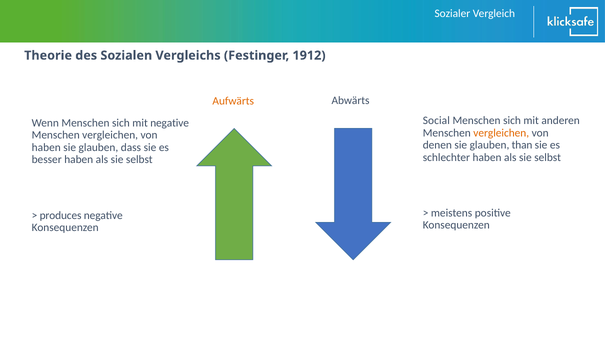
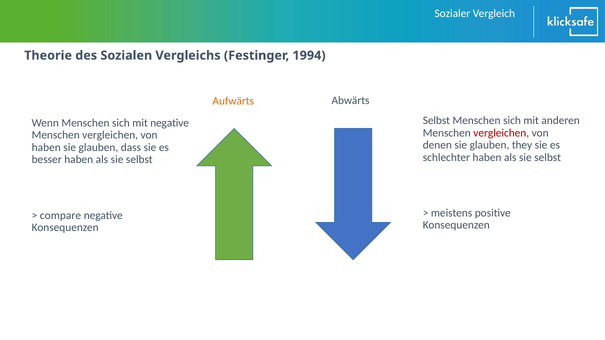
1912: 1912 -> 1994 (309, 56)
Social: Social -> Selbst (436, 121)
vergleichen colour: orange -> red (501, 133)
than: than -> they (522, 145)
produces: produces -> compare (60, 215)
